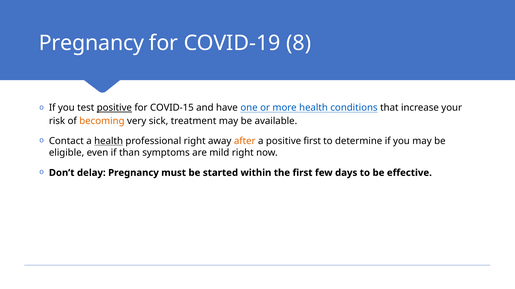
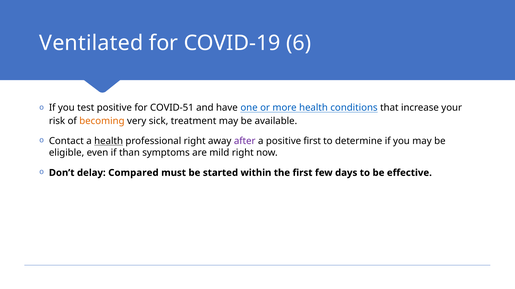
Pregnancy: Pregnancy -> Ventilated (91, 43)
8: 8 -> 6 (299, 43)
positive underline: present -> none (114, 108)
COVID-15: COVID-15 -> COVID-51 (172, 108)
after colour: orange -> purple (245, 141)
delay Pregnancy: Pregnancy -> Compared (133, 173)
